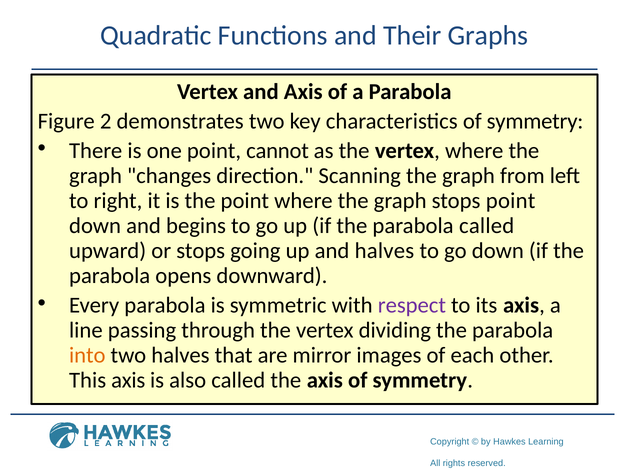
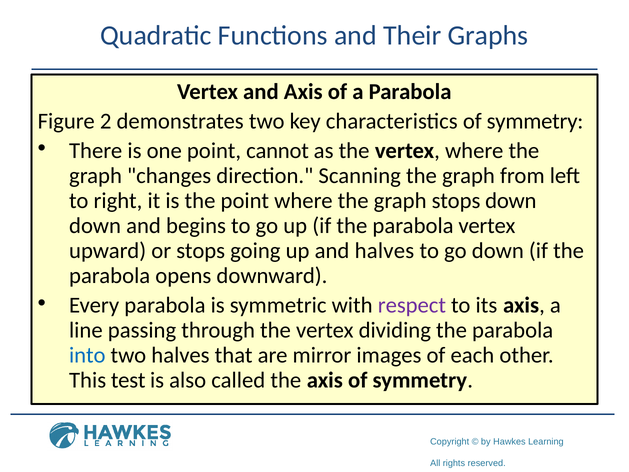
stops point: point -> down (511, 201)
parabola called: called -> vertex (487, 226)
into colour: orange -> blue (87, 355)
This axis: axis -> test (128, 380)
